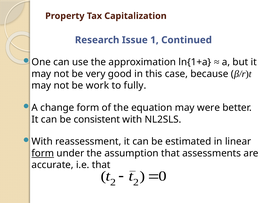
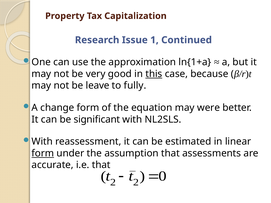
this underline: none -> present (154, 74)
work: work -> leave (98, 86)
consistent: consistent -> significant (97, 120)
